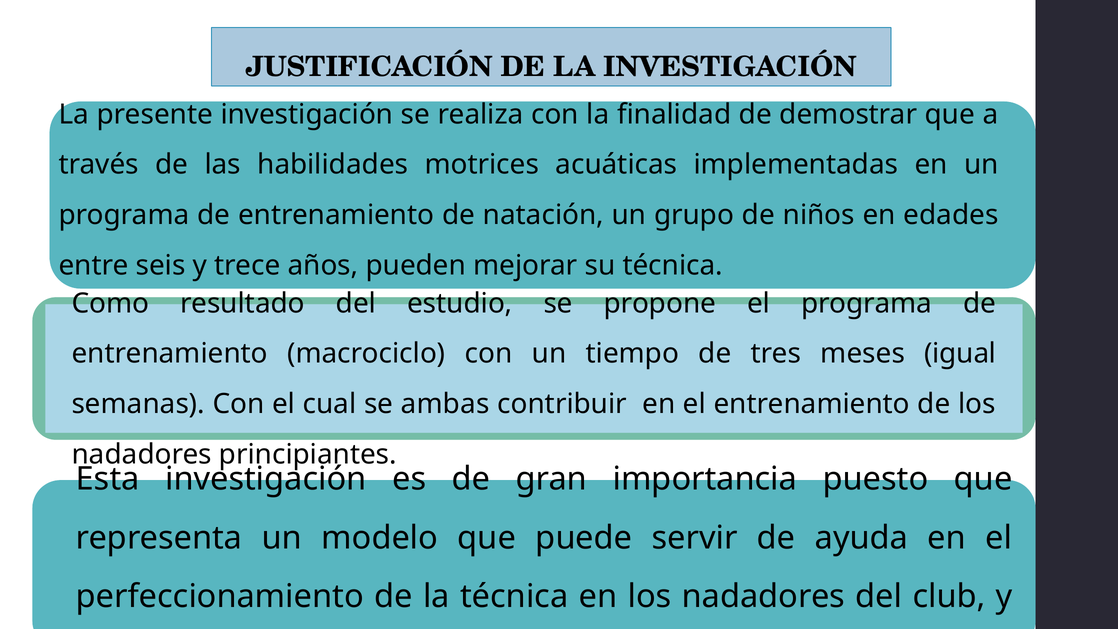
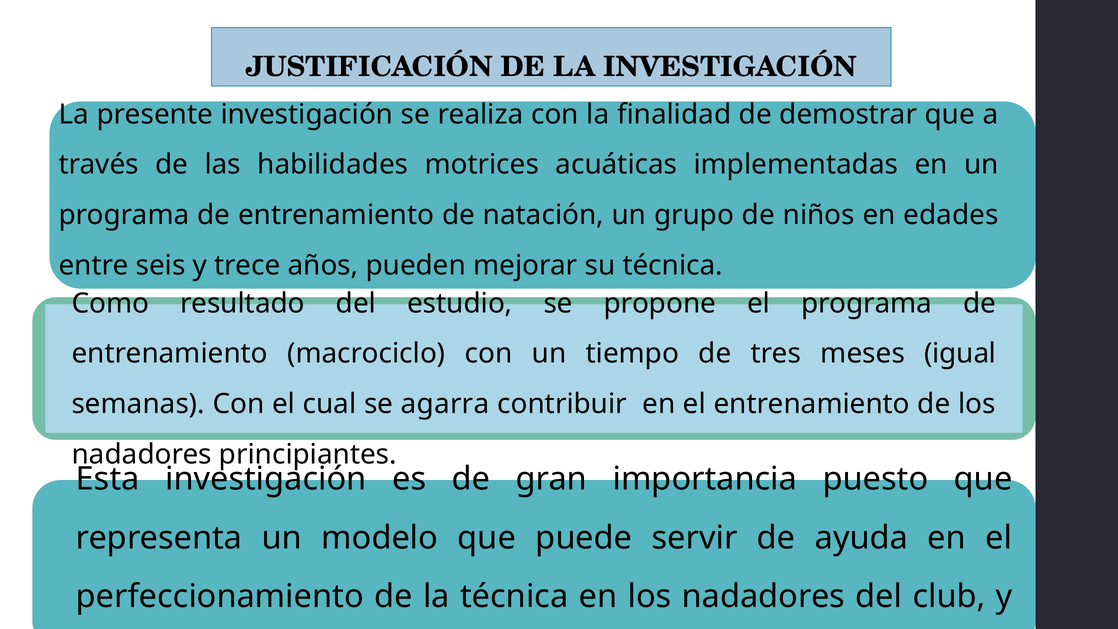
ambas: ambas -> agarra (445, 404)
